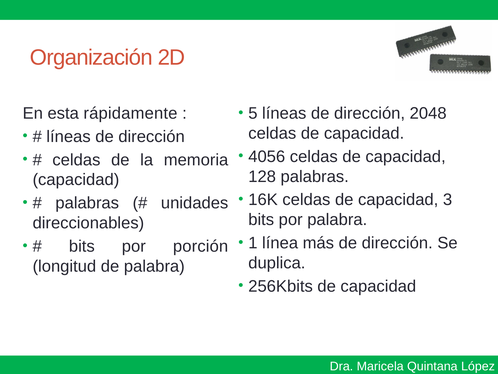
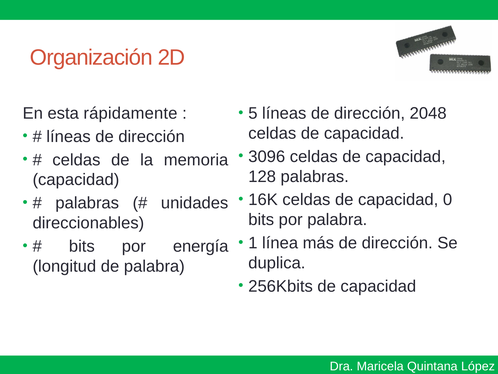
4056: 4056 -> 3096 (267, 156)
3: 3 -> 0 (448, 200)
porción: porción -> energía (201, 246)
